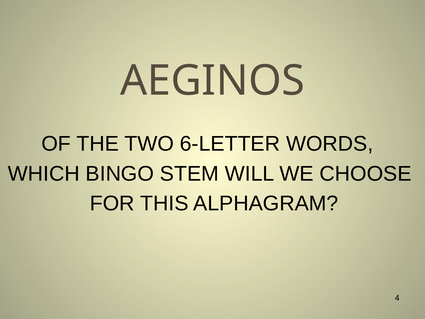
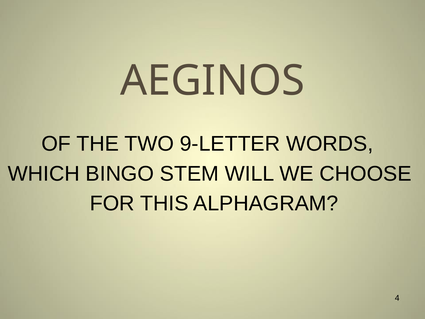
6-LETTER: 6-LETTER -> 9-LETTER (230, 144)
